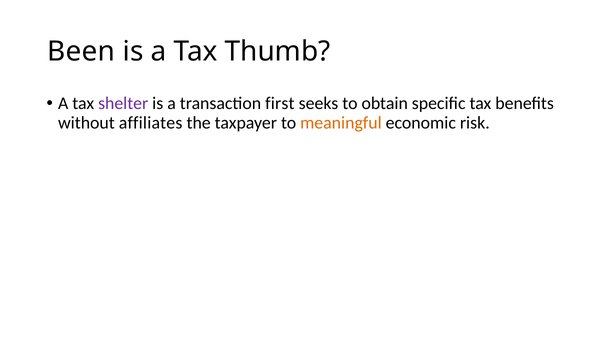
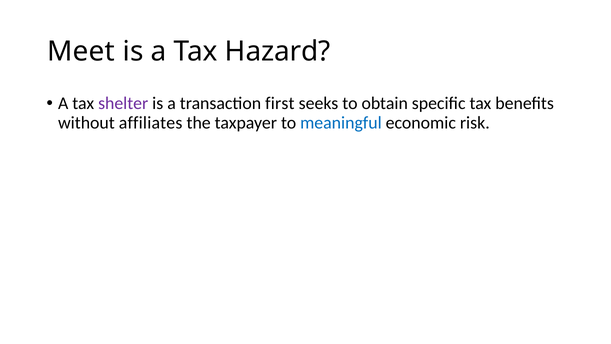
Been: Been -> Meet (81, 51)
Thumb: Thumb -> Hazard (278, 51)
meaningful colour: orange -> blue (341, 123)
